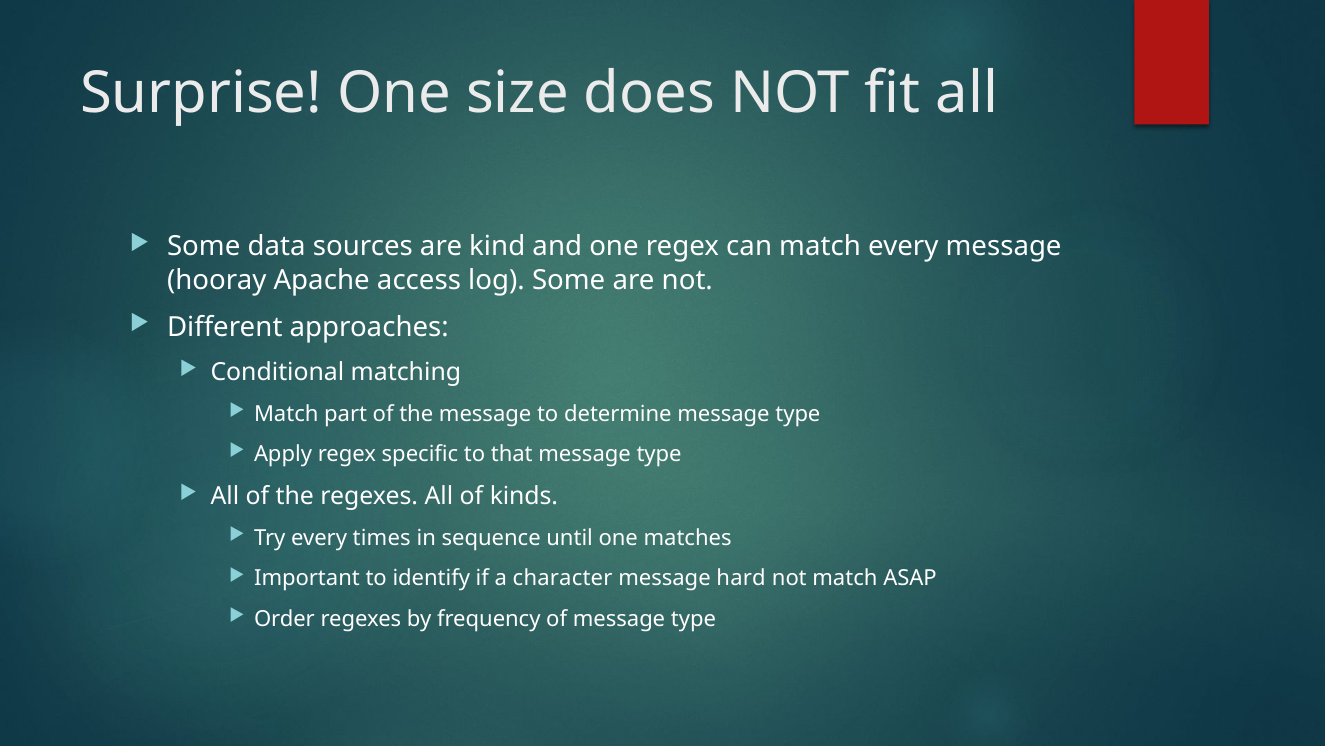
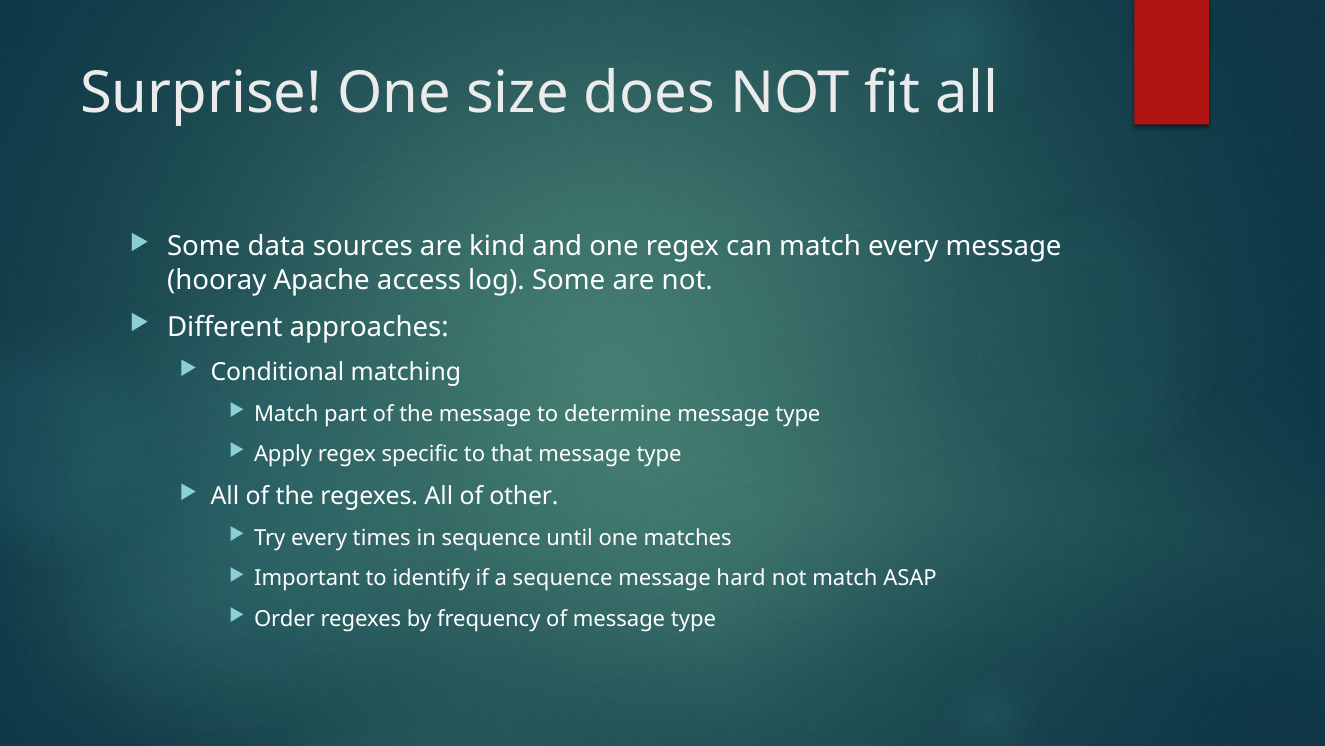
kinds: kinds -> other (524, 496)
a character: character -> sequence (563, 578)
